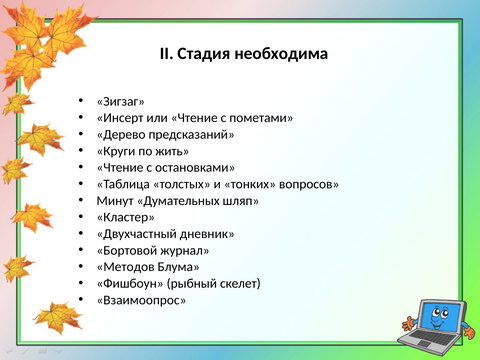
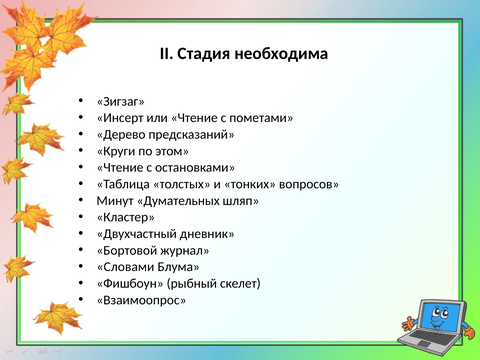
жить: жить -> этом (172, 151)
Методов: Методов -> Словами (125, 267)
